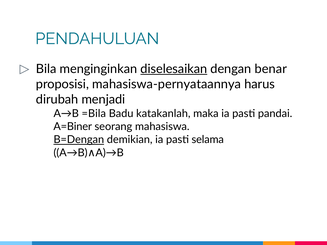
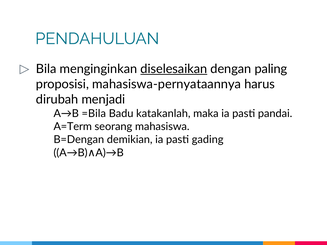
benar: benar -> paling (271, 69)
A=Biner: A=Biner -> A=Term (73, 127)
B=Dengan underline: present -> none (79, 140)
selama: selama -> gading (208, 140)
